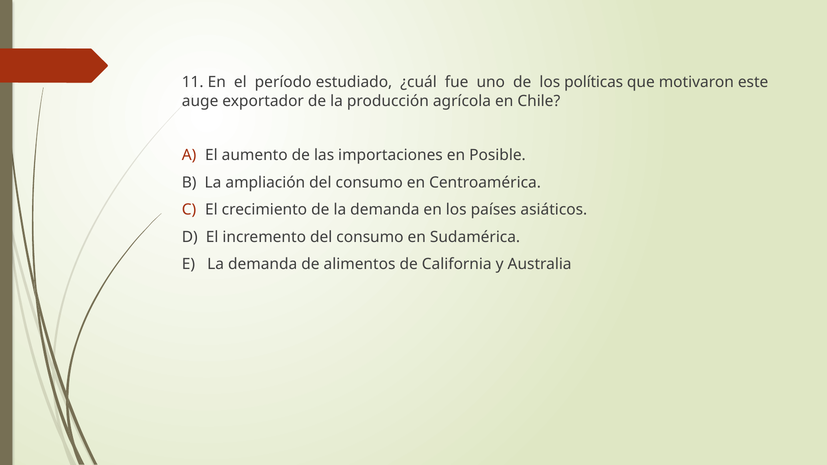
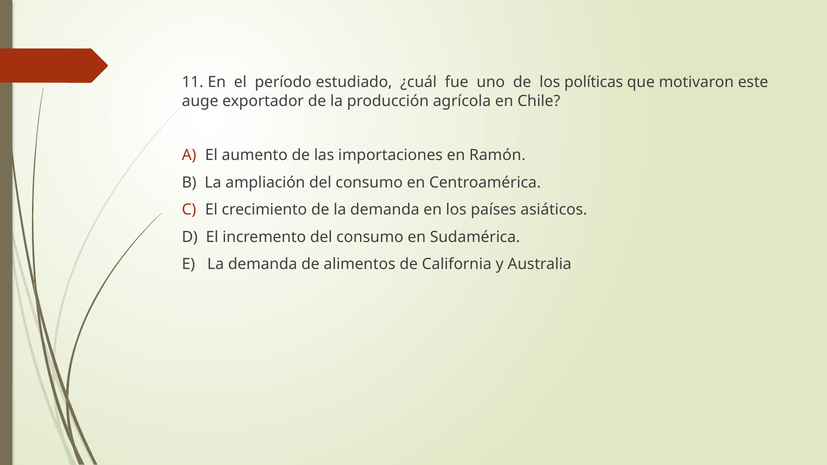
Posible: Posible -> Ramón (497, 155)
